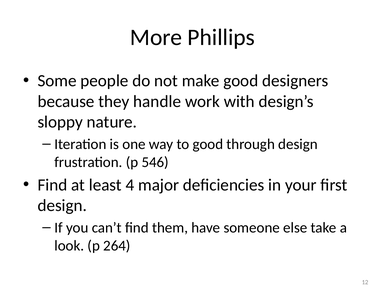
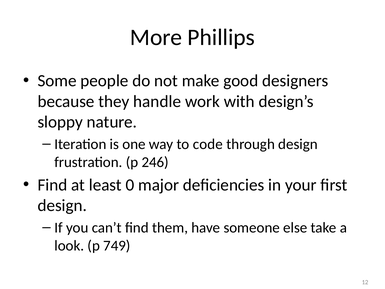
to good: good -> code (208, 144)
546: 546 -> 246 (155, 162)
4: 4 -> 0 (130, 185)
264: 264 -> 749 (117, 245)
